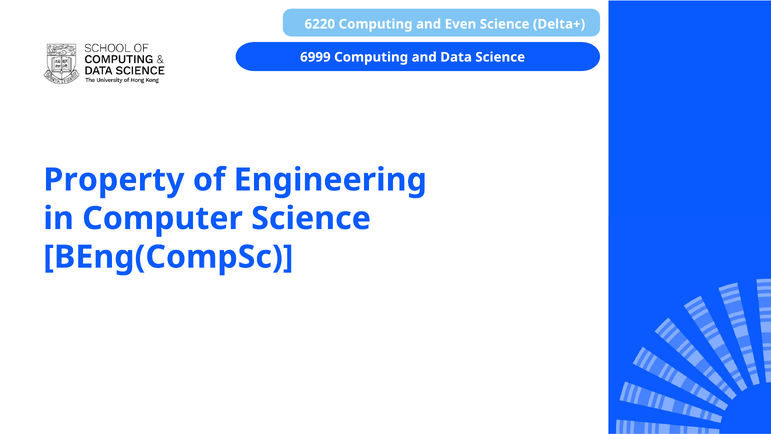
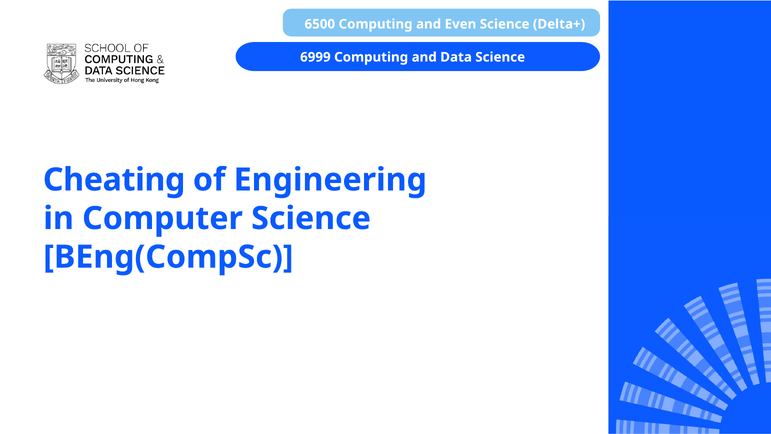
6220: 6220 -> 6500 (320, 24)
Property: Property -> Cheating (114, 180)
